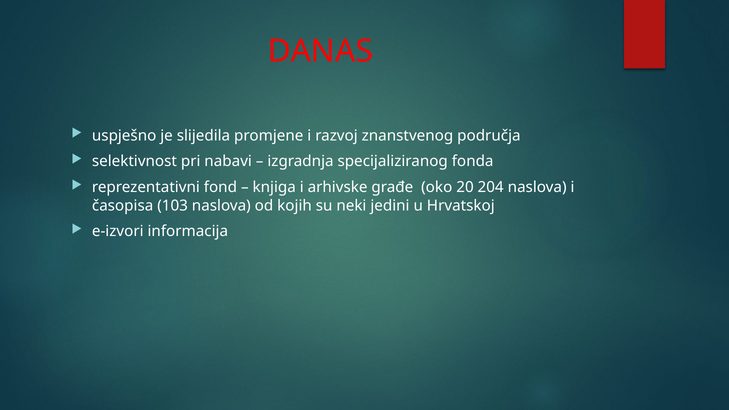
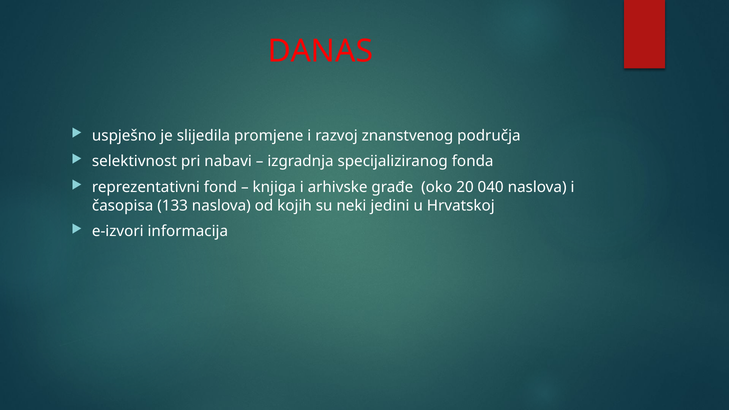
204: 204 -> 040 (491, 187)
103: 103 -> 133 (173, 206)
